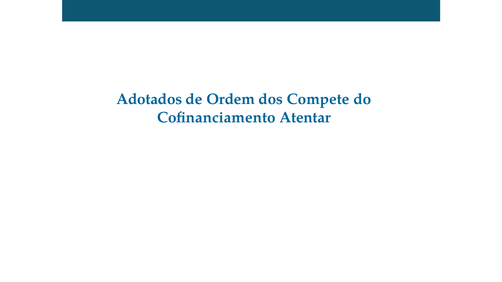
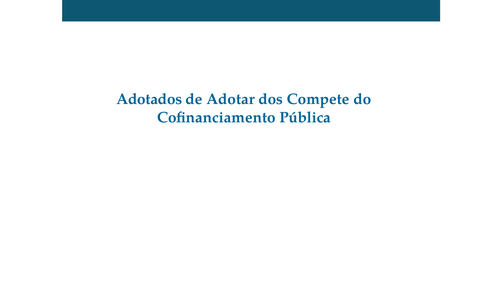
Ordem: Ordem -> Adotar (231, 99)
Atentar: Atentar -> Pública (305, 118)
